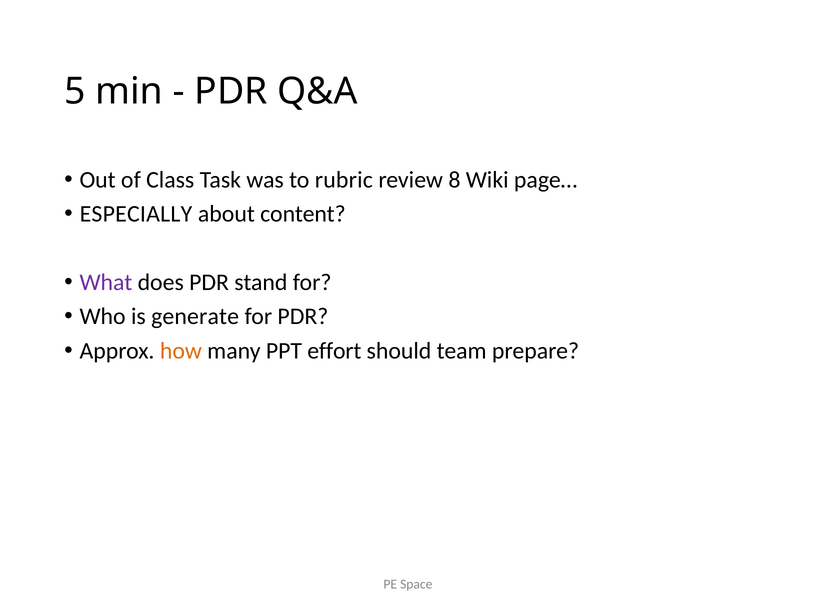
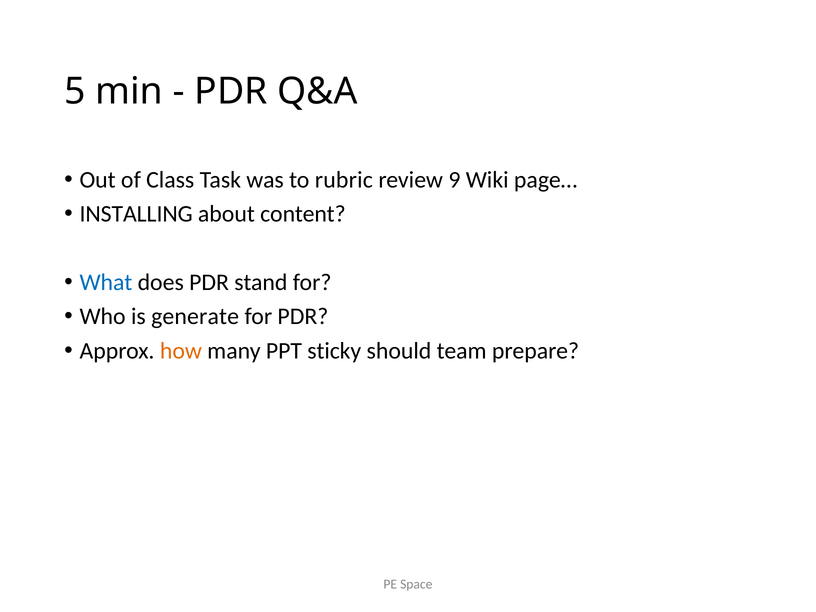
8: 8 -> 9 (454, 180)
ESPECIALLY: ESPECIALLY -> INSTALLING (136, 214)
What colour: purple -> blue (106, 282)
effort: effort -> sticky (334, 351)
